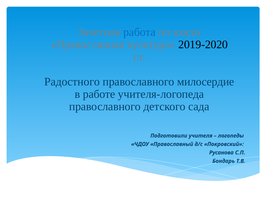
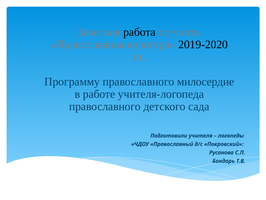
работа colour: blue -> black (139, 32)
взяли: взяли -> учить (187, 32)
Радостного: Радостного -> Программу (72, 82)
